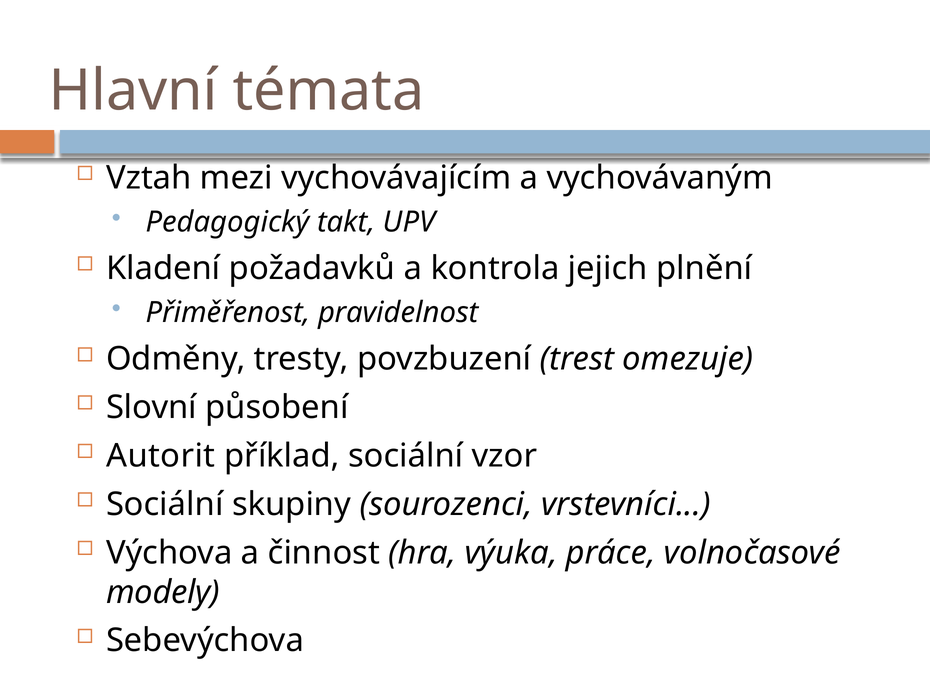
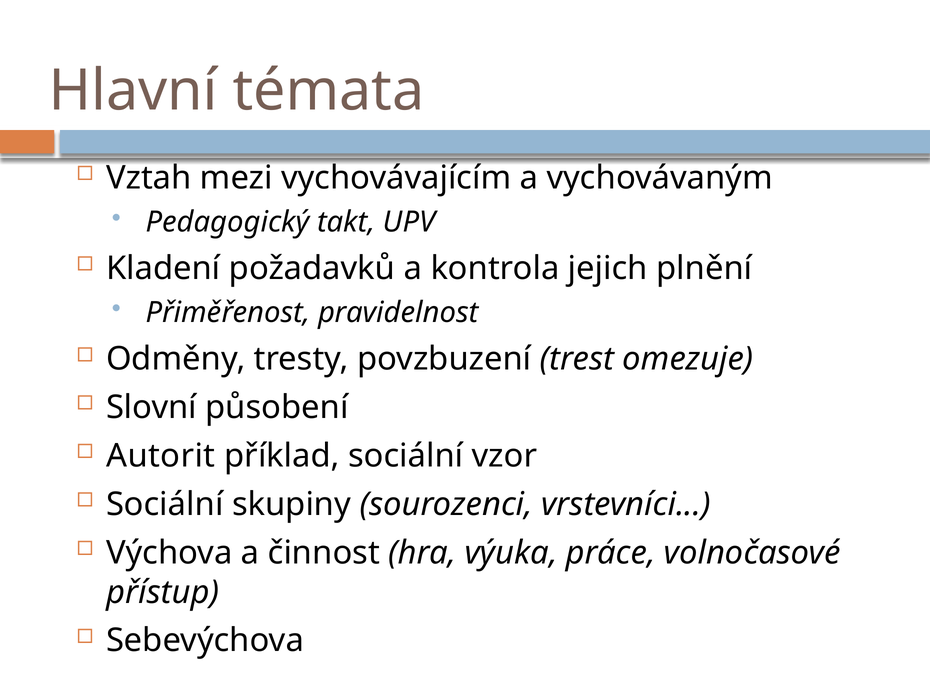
modely: modely -> přístup (163, 593)
